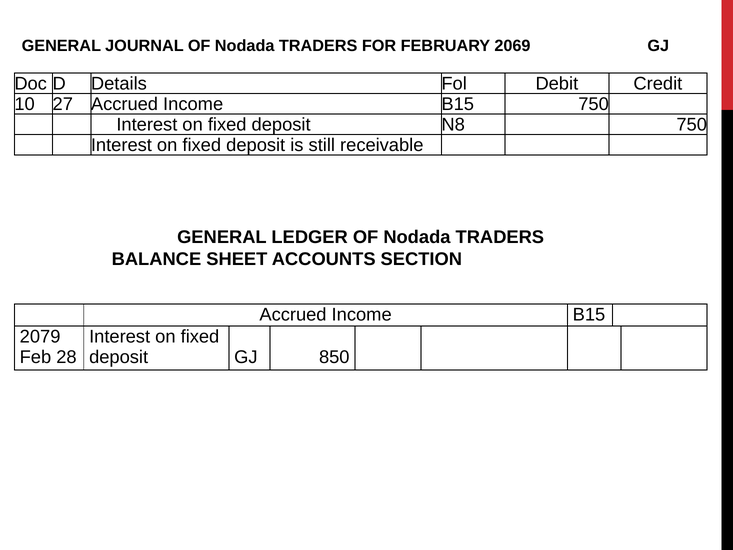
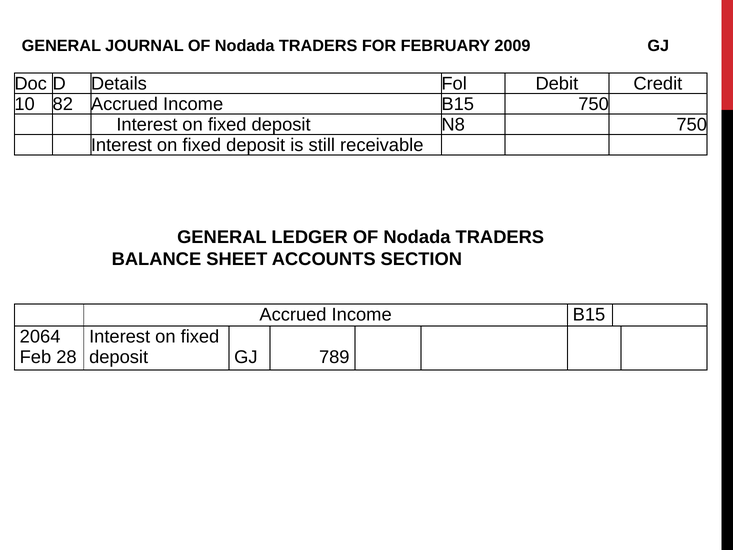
2069: 2069 -> 2009 (512, 46)
27: 27 -> 82 (63, 104)
2079: 2079 -> 2064 (40, 336)
850: 850 -> 789 (334, 357)
